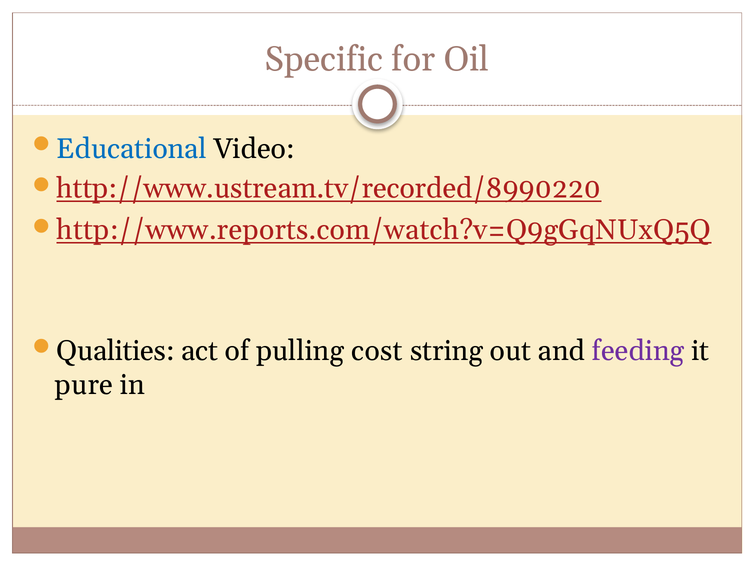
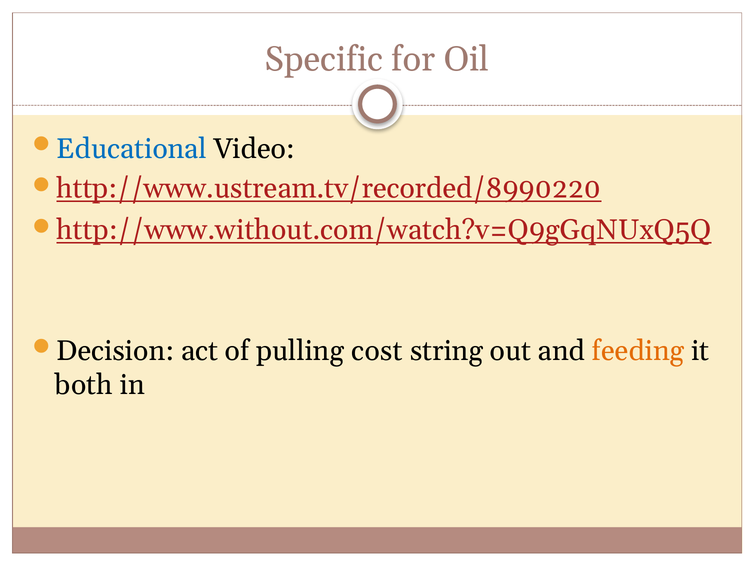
http://www.reports.com/watch?v=Q9gGqNUxQ5Q: http://www.reports.com/watch?v=Q9gGqNUxQ5Q -> http://www.without.com/watch?v=Q9gGqNUxQ5Q (384, 230)
Qualities: Qualities -> Decision (115, 351)
feeding colour: purple -> orange (638, 351)
pure: pure -> both (84, 385)
